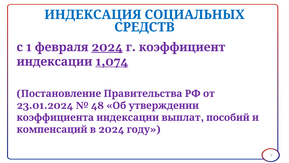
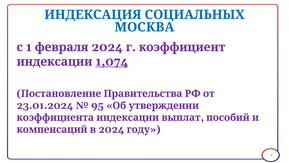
СРЕДСТВ: СРЕДСТВ -> МОСКВА (144, 27)
2024 underline: present -> none (107, 47)
48: 48 -> 95 (97, 105)
